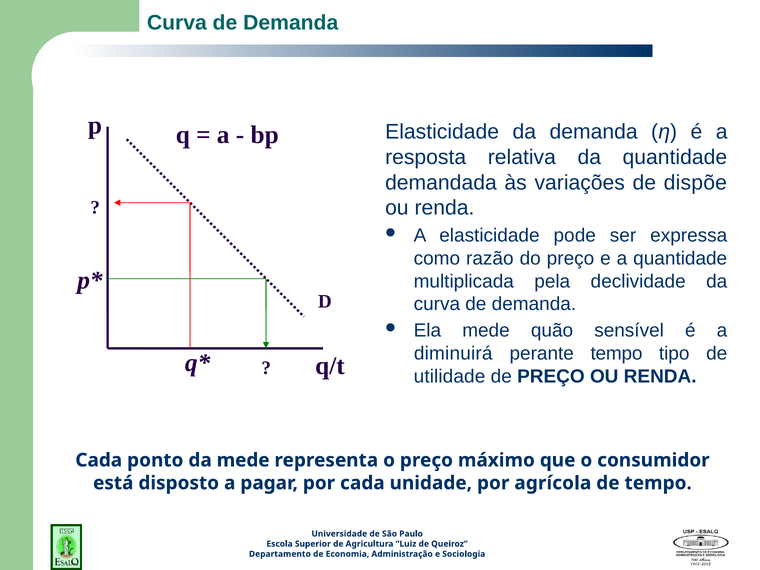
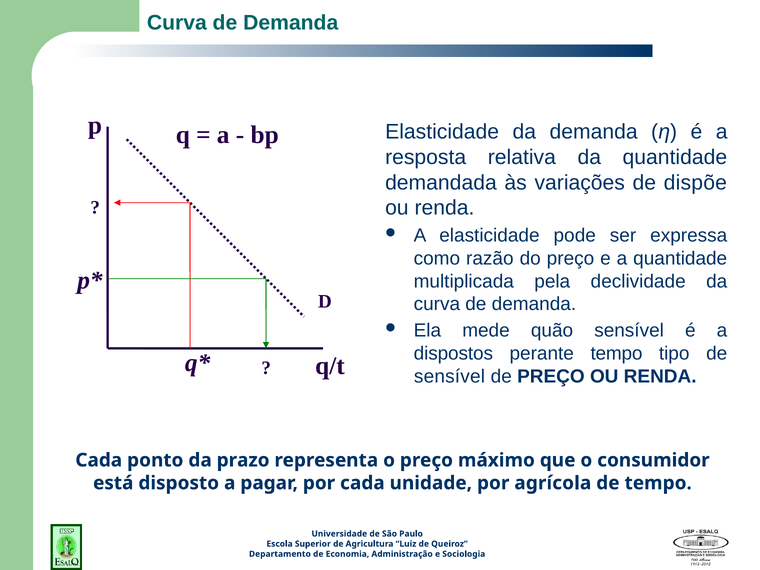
diminuirá: diminuirá -> dispostos (453, 353)
utilidade: utilidade -> sensível (449, 376)
da mede: mede -> prazo (243, 460)
